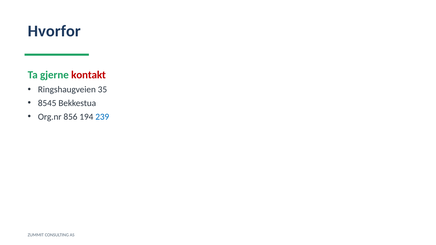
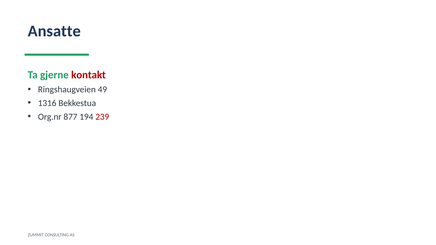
Hvorfor: Hvorfor -> Ansatte (54, 31)
35: 35 -> 49 (102, 90)
8545: 8545 -> 1316 (47, 103)
856: 856 -> 877 (70, 117)
239 colour: blue -> red (102, 117)
